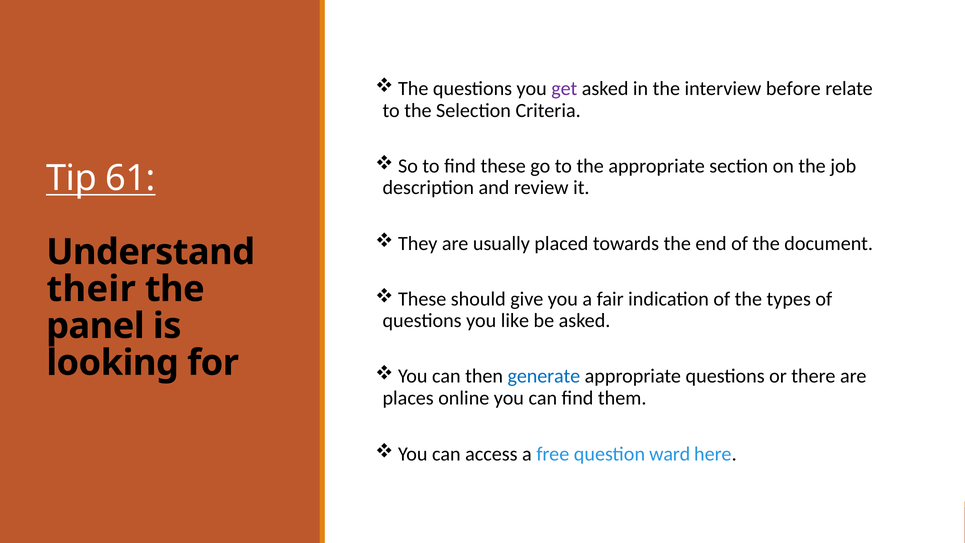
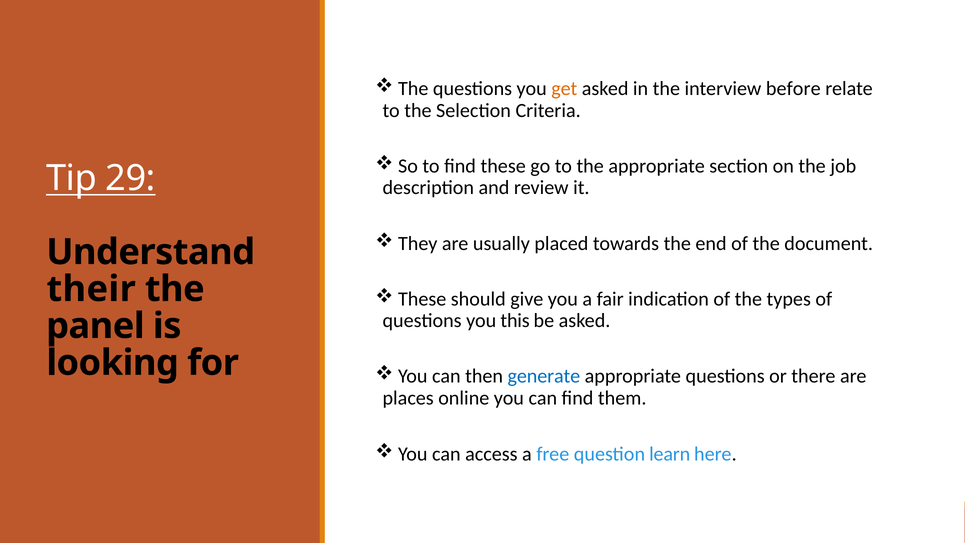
get colour: purple -> orange (564, 89)
61: 61 -> 29 (130, 178)
like: like -> this (515, 321)
ward: ward -> learn (670, 454)
